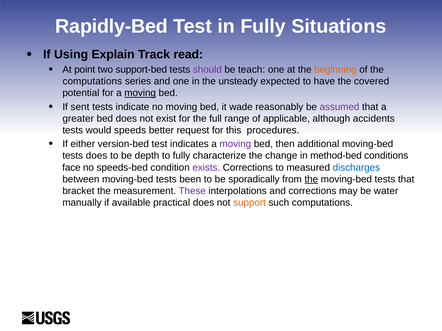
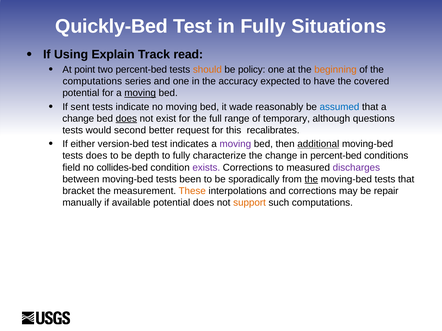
Rapidly-Bed: Rapidly-Bed -> Quickly-Bed (112, 26)
two support-bed: support-bed -> percent-bed (141, 70)
should colour: purple -> orange (207, 70)
teach: teach -> policy (252, 70)
unsteady: unsteady -> accuracy (238, 81)
assumed colour: purple -> blue (339, 107)
greater: greater -> change (78, 119)
does underline: none -> present (126, 119)
applicable: applicable -> temporary (287, 119)
accidents: accidents -> questions (374, 119)
speeds: speeds -> second (130, 130)
procedures: procedures -> recalibrates (273, 130)
additional underline: none -> present (318, 144)
in method-bed: method-bed -> percent-bed (336, 156)
face: face -> field (71, 168)
speeds-bed: speeds-bed -> collides-bed (122, 168)
discharges colour: blue -> purple (356, 168)
These colour: purple -> orange (192, 191)
water: water -> repair (386, 191)
available practical: practical -> potential (172, 203)
